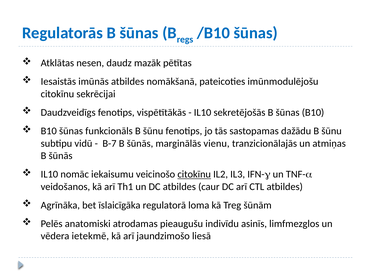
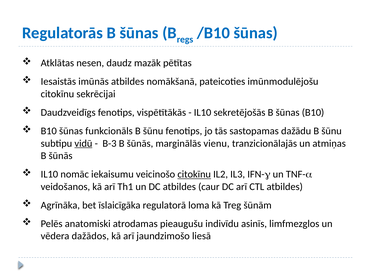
vidū underline: none -> present (83, 144)
B-7: B-7 -> B-3 (109, 144)
ietekmē: ietekmē -> dažādos (90, 236)
